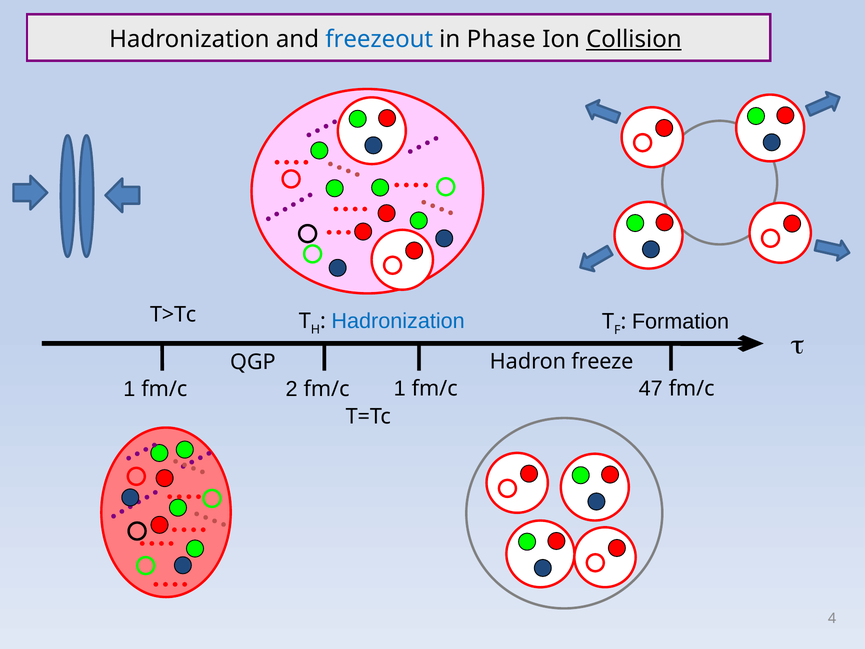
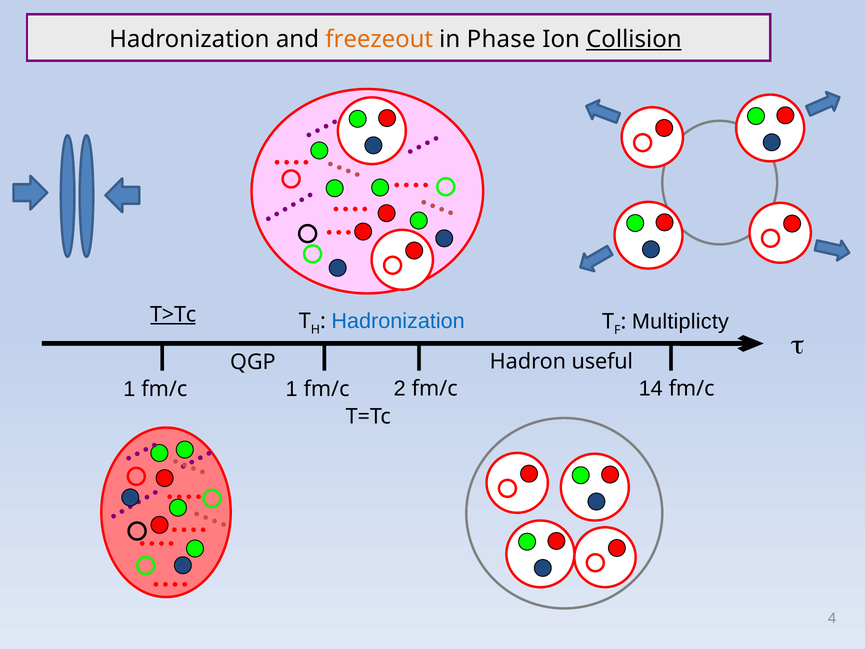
freezeout colour: blue -> orange (379, 39)
T>Tc underline: none -> present (173, 314)
Formation: Formation -> Multiplicty (680, 322)
freeze: freeze -> useful (602, 362)
fm/c 2: 2 -> 1 (292, 389)
fm/c 1: 1 -> 2 (400, 389)
47: 47 -> 14 (651, 389)
